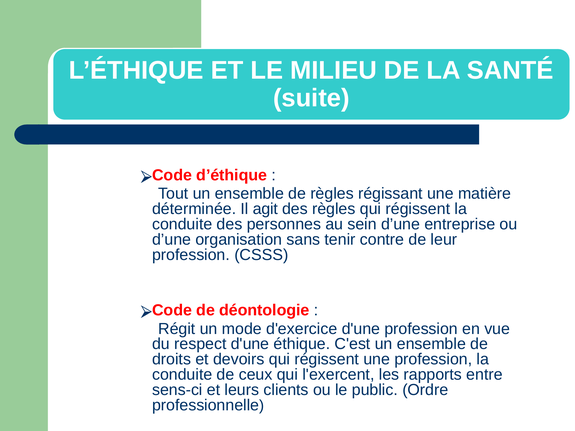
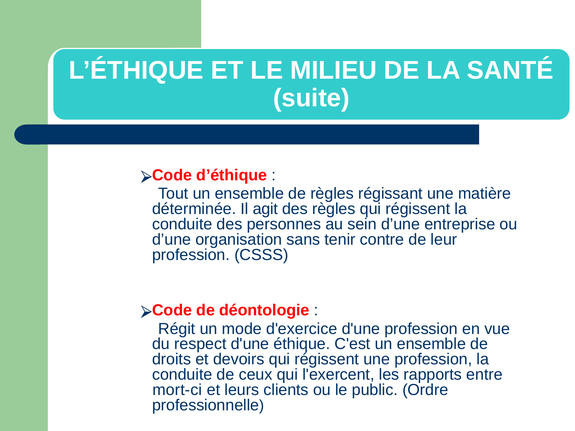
sens-ci: sens-ci -> mort-ci (177, 390)
